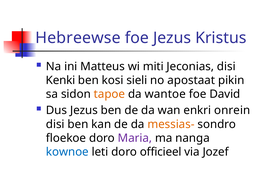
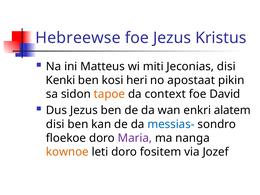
sieli: sieli -> heri (137, 80)
wantoe: wantoe -> context (165, 94)
onrein: onrein -> alatem (232, 110)
messias- colour: orange -> blue (171, 124)
kownoe colour: blue -> orange (67, 152)
officieel: officieel -> fositem (161, 152)
